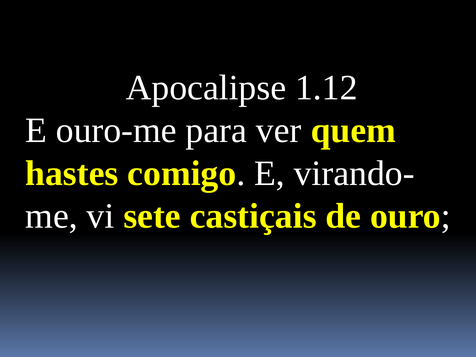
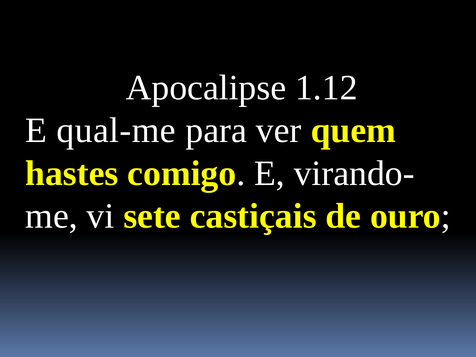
ouro-me: ouro-me -> qual-me (116, 130)
